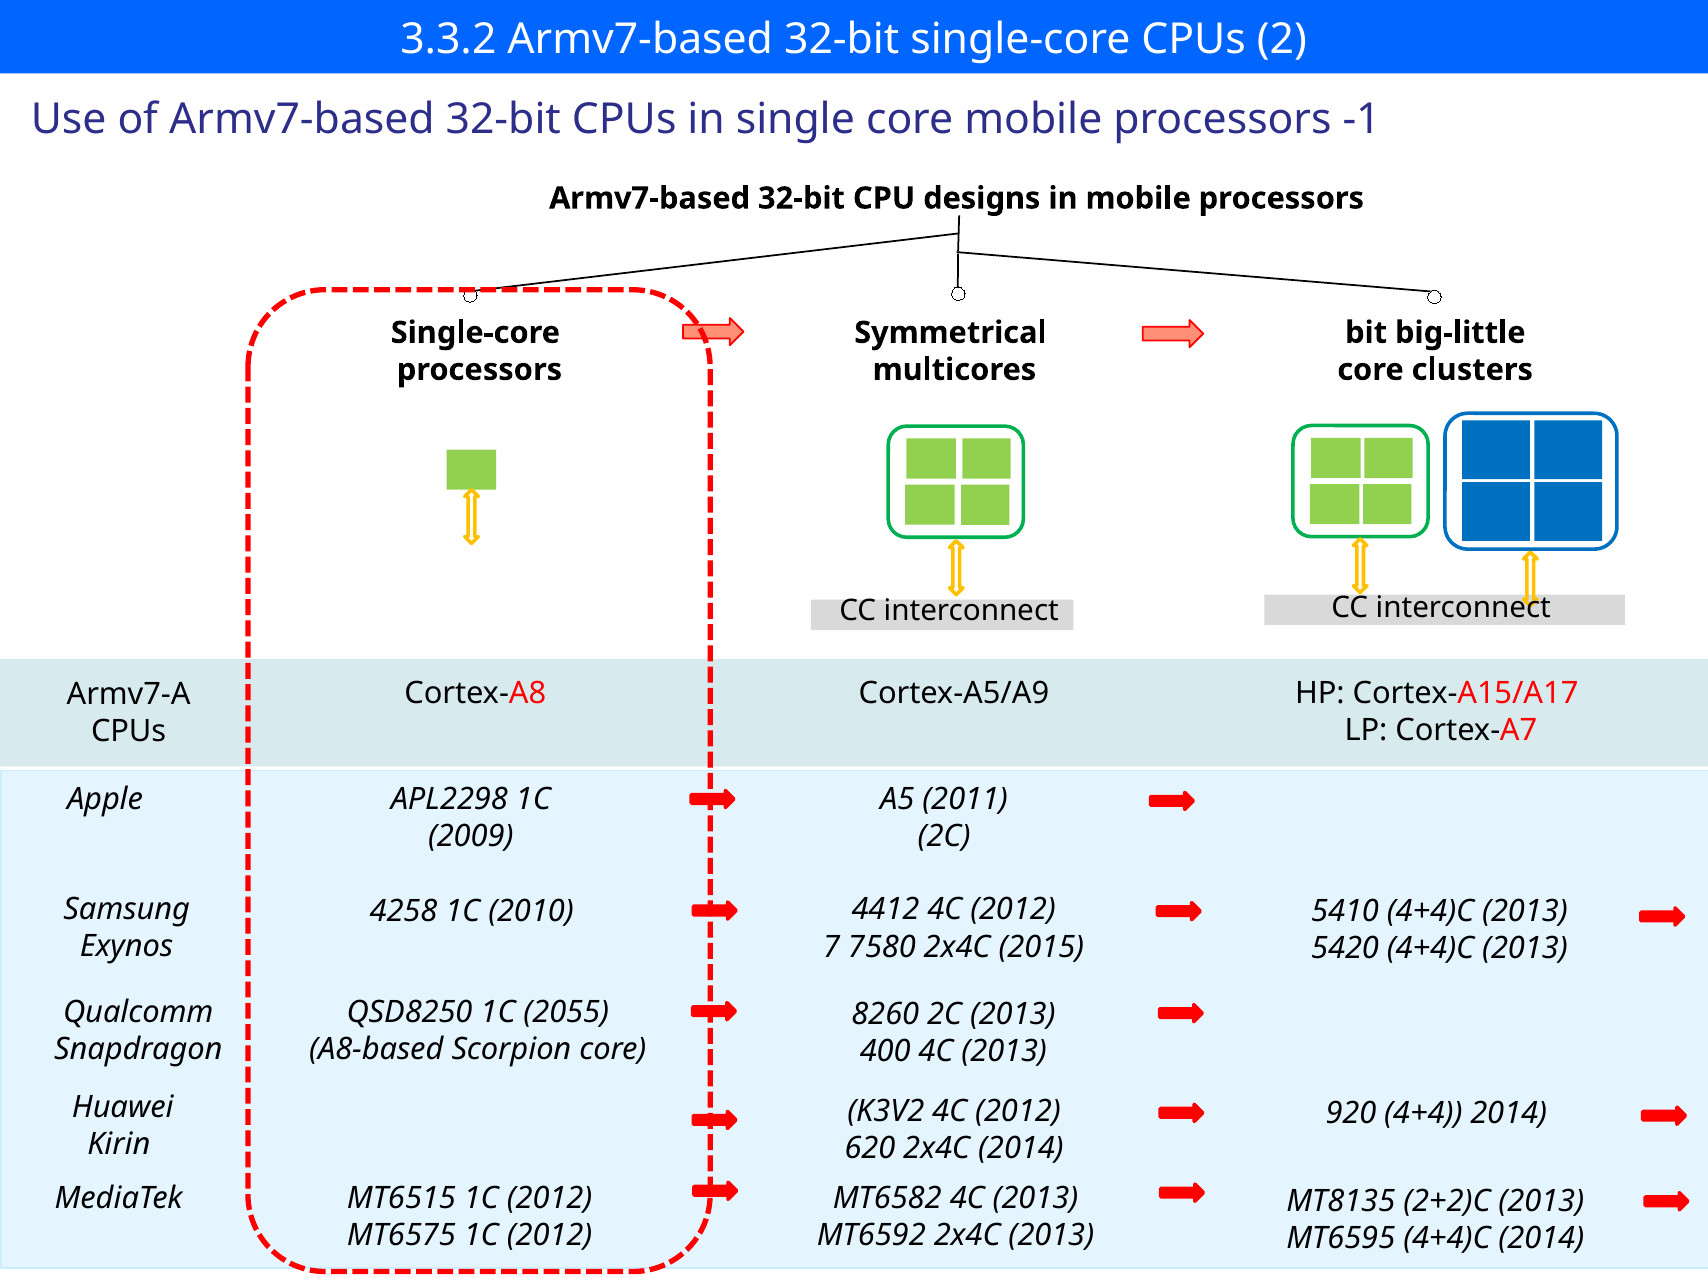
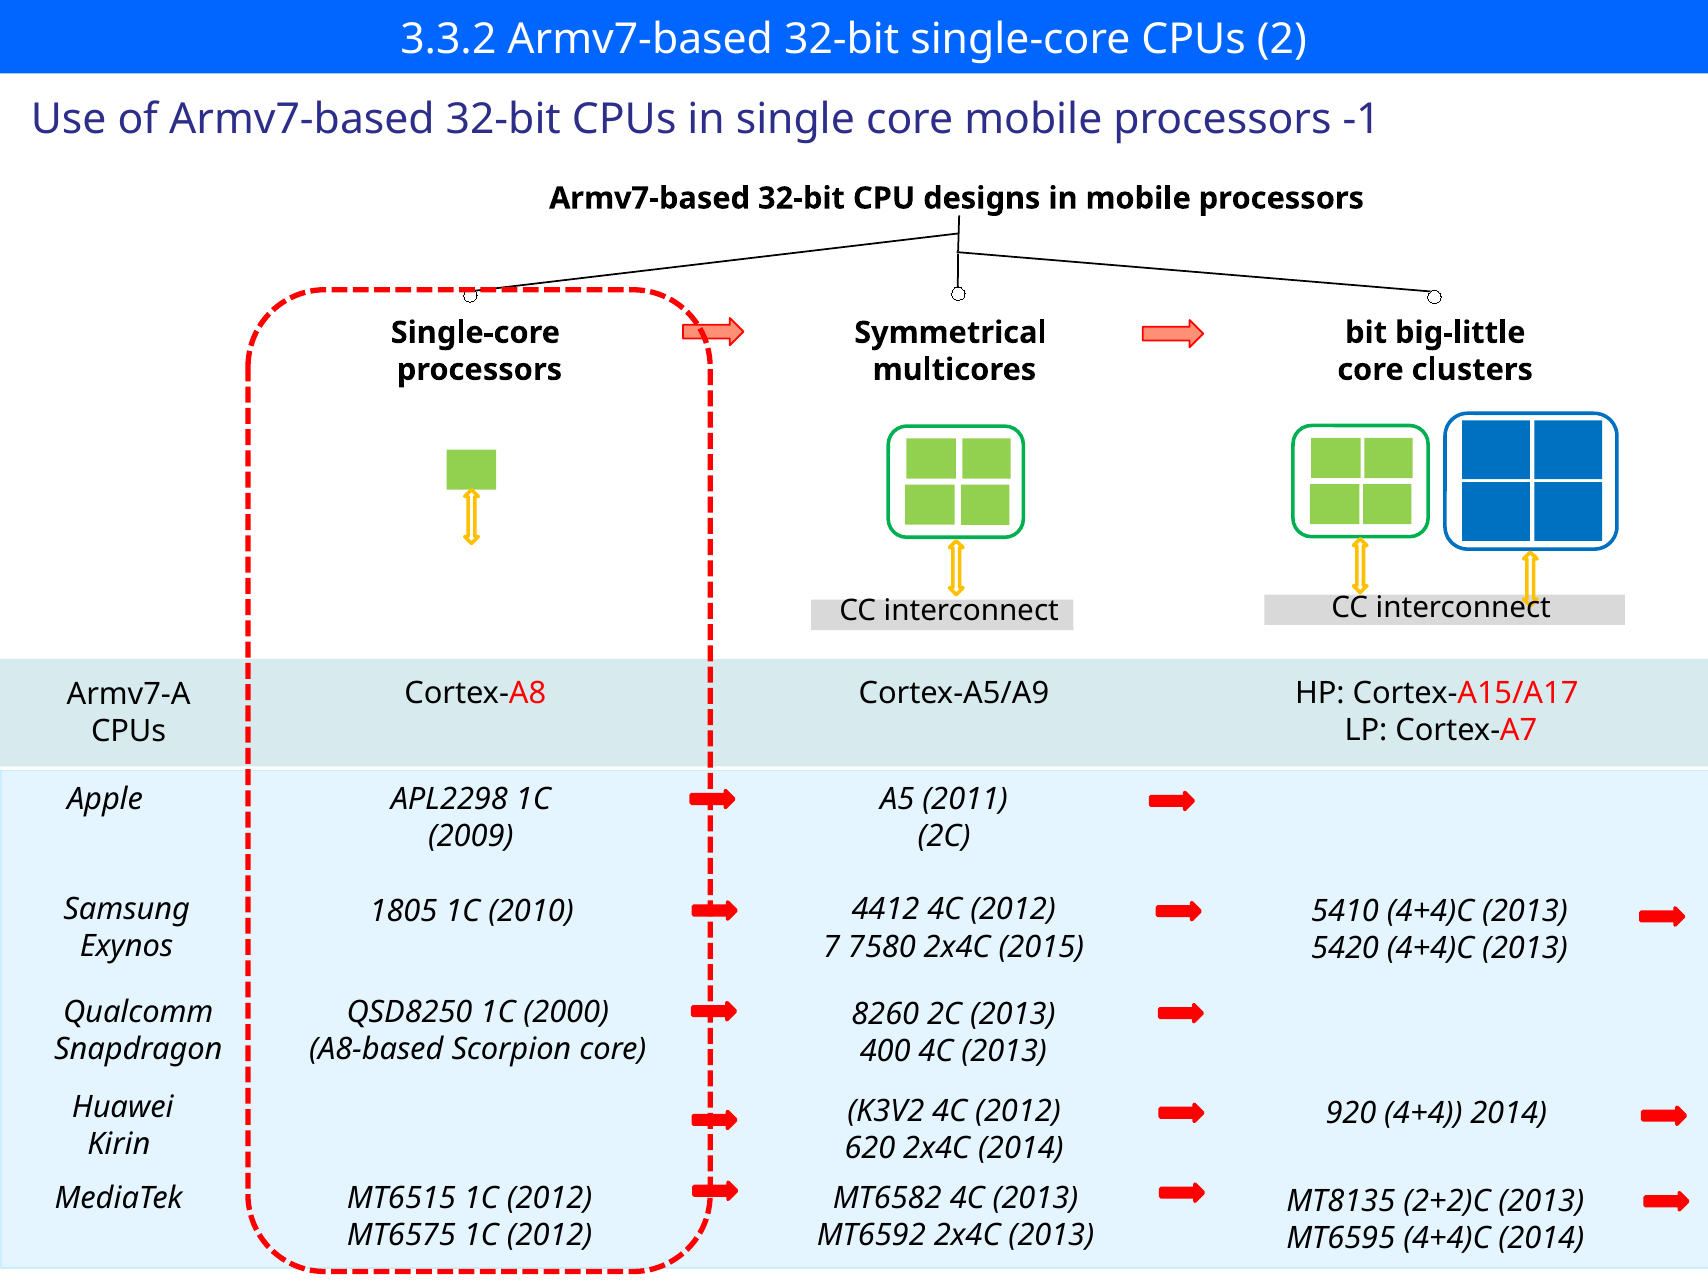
4258: 4258 -> 1805 (404, 911)
2055: 2055 -> 2000 (566, 1013)
